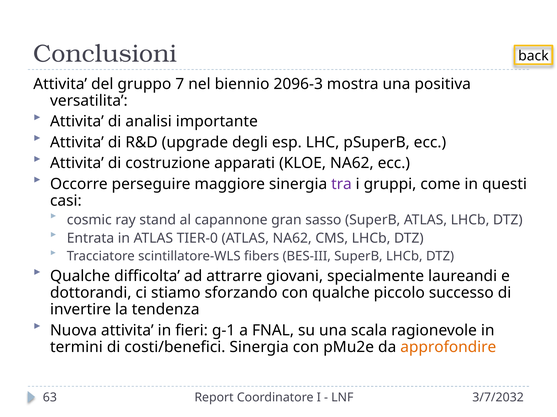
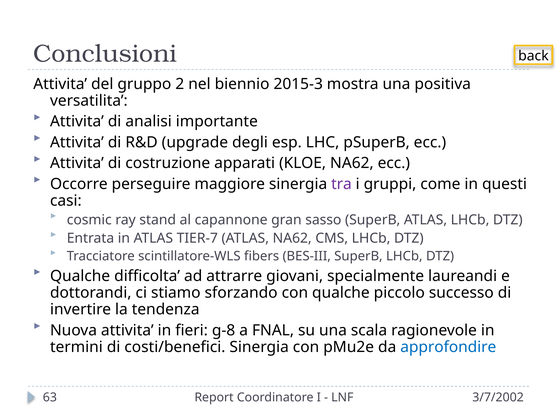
7: 7 -> 2 (180, 84)
2096-3: 2096-3 -> 2015-3 (298, 84)
TIER-0: TIER-0 -> TIER-7 (197, 239)
g-1: g-1 -> g-8 (224, 331)
approfondire colour: orange -> blue (448, 348)
3/7/2032: 3/7/2032 -> 3/7/2002 (498, 398)
